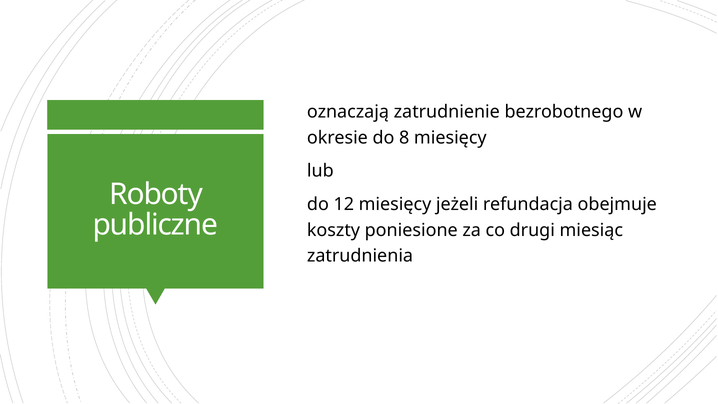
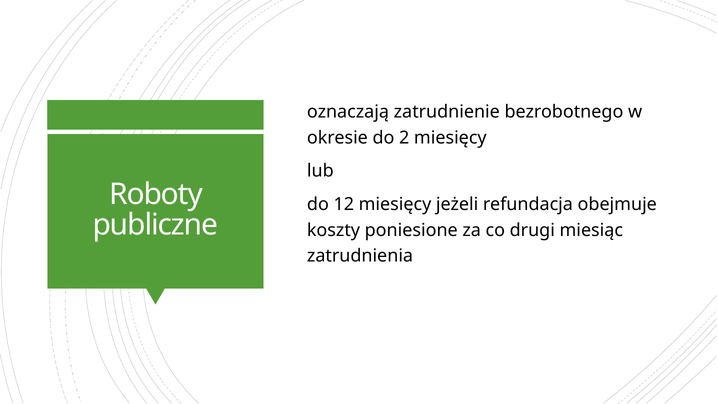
8: 8 -> 2 (404, 138)
